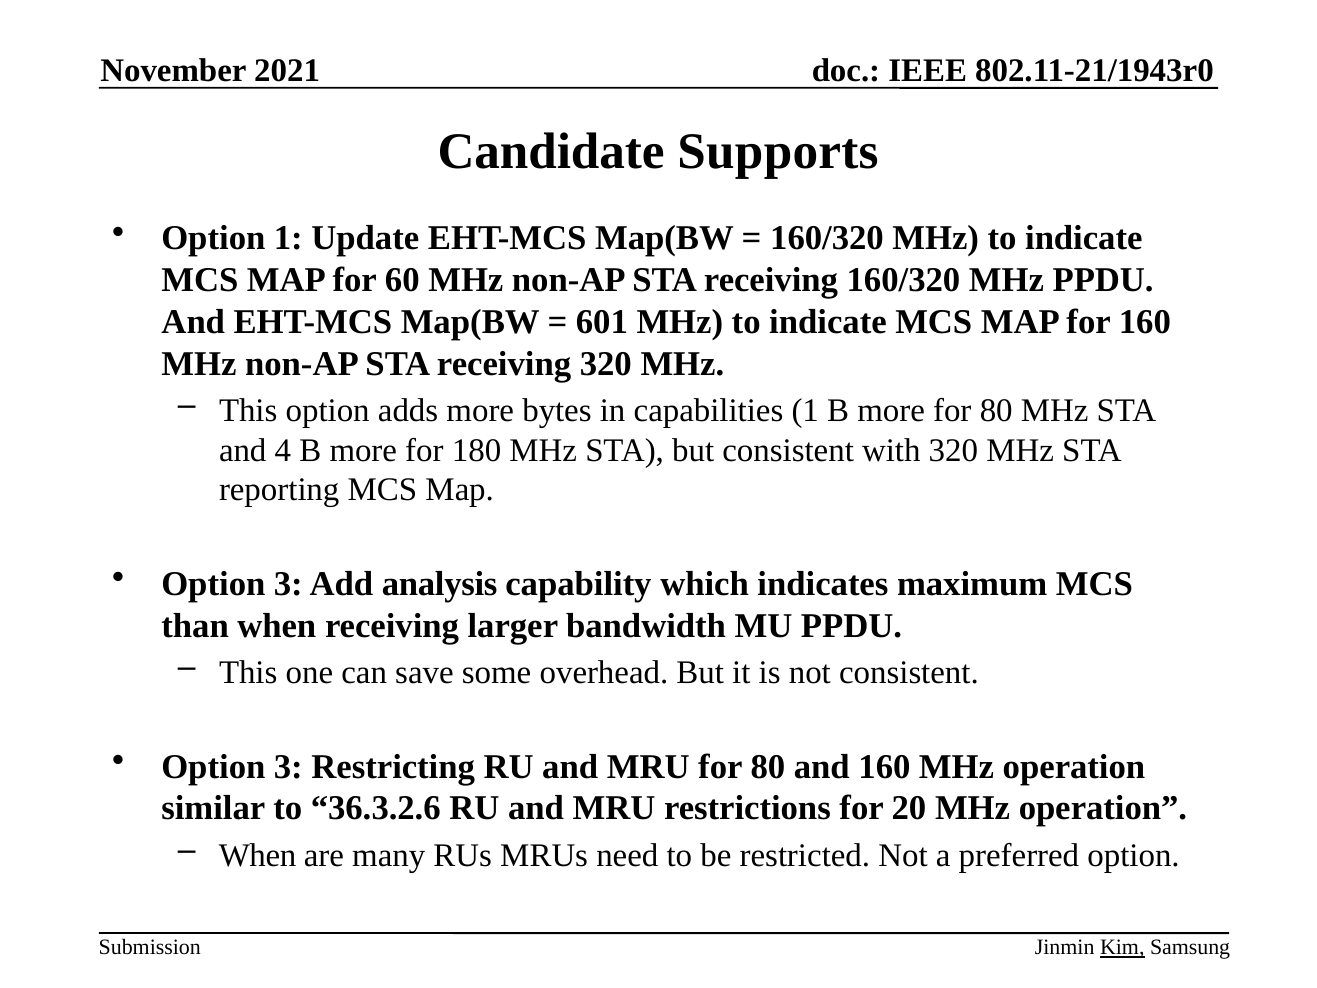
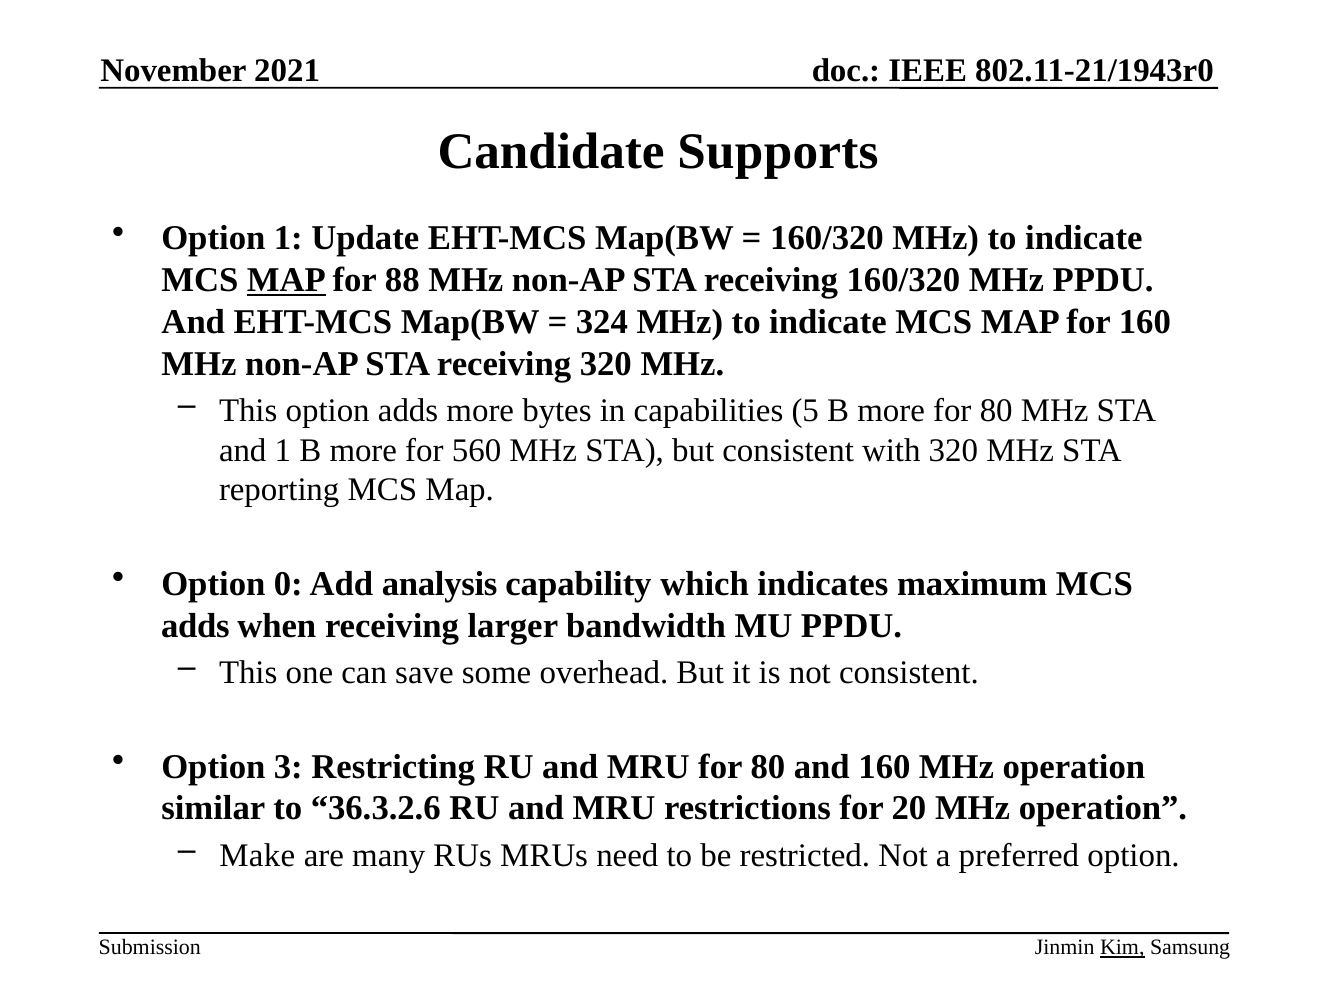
MAP underline: none -> present (286, 280)
60: 60 -> 88 (402, 280)
601: 601 -> 324 (602, 322)
capabilities 1: 1 -> 5 (805, 411)
and 4: 4 -> 1 (283, 450)
180: 180 -> 560 (477, 450)
3: 3 -> 0 (288, 584)
than: than -> adds (195, 625)
When: When -> Make (257, 855)
